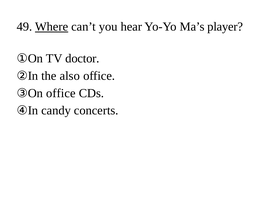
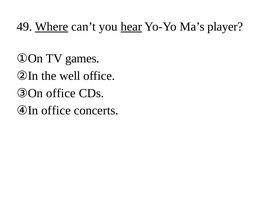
hear underline: none -> present (131, 27)
doctor: doctor -> games (82, 59)
also: also -> well (70, 76)
④In candy: candy -> office (56, 111)
